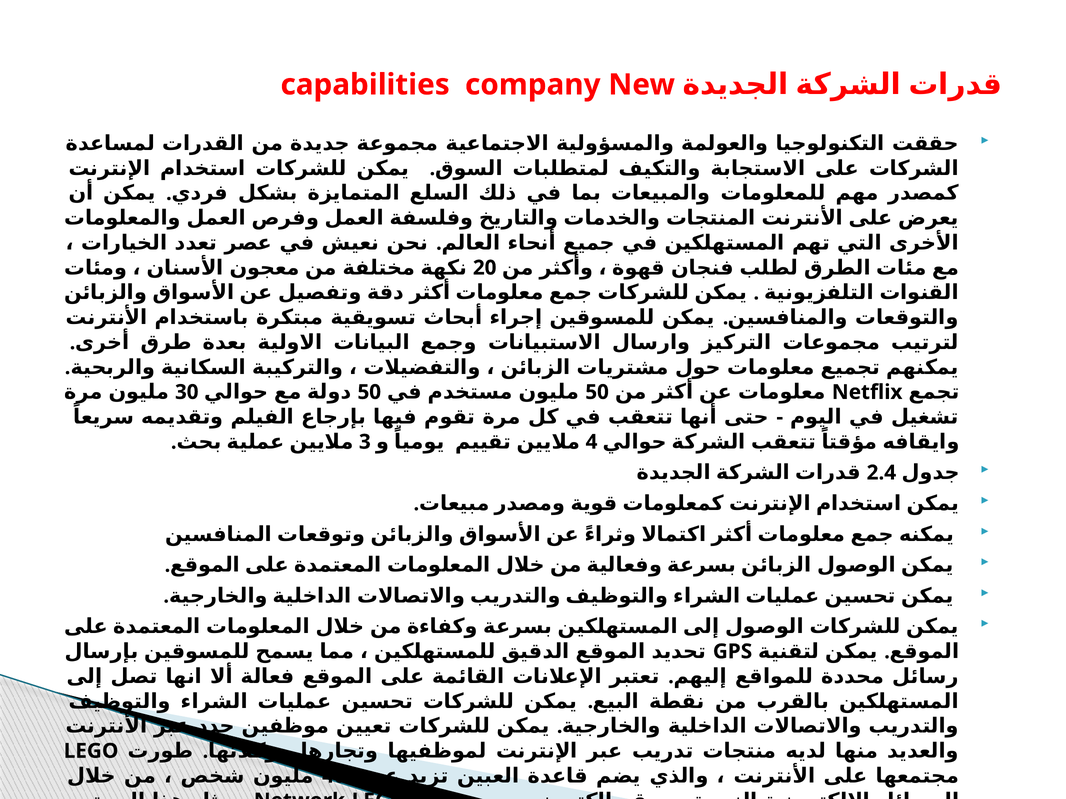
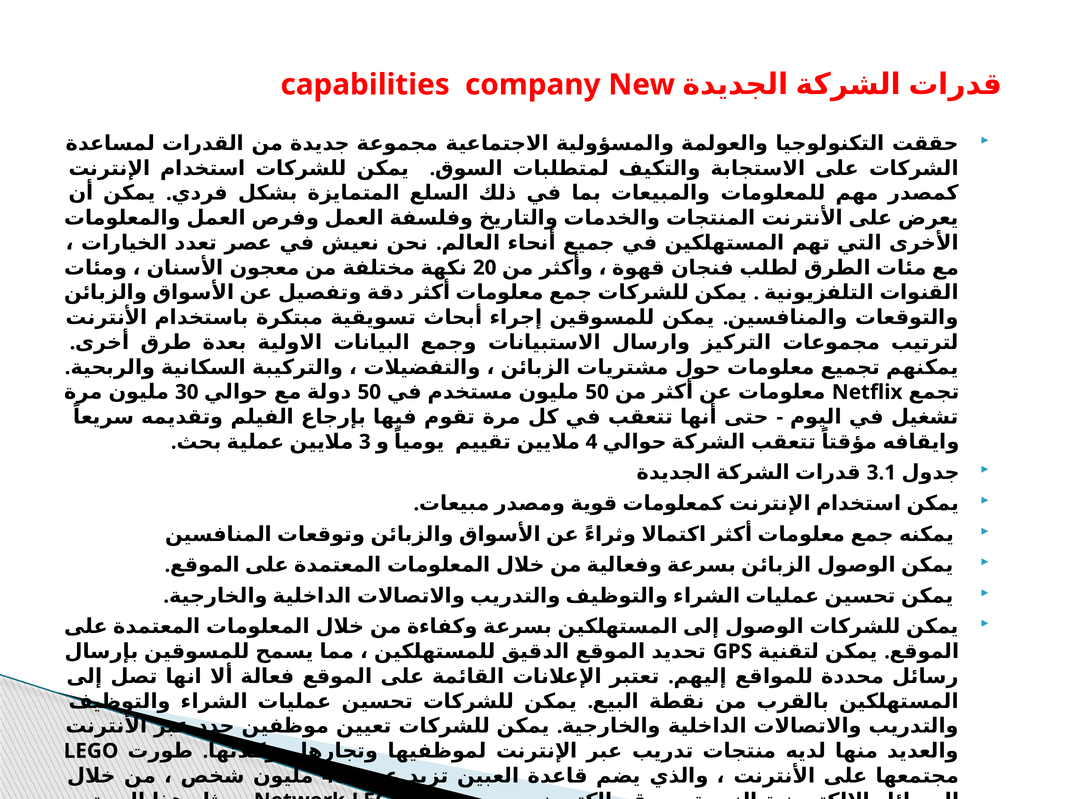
2.4: 2.4 -> 3.1 (881, 473)
